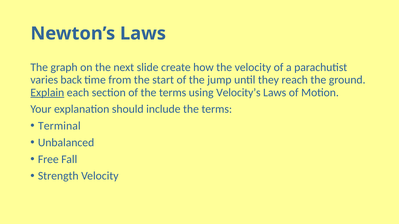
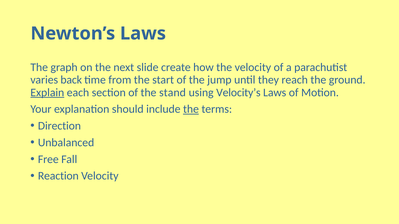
of the terms: terms -> stand (172, 93)
the underline: none -> present (191, 109)
Terminal: Terminal -> Direction (59, 126)
Strength: Strength -> Reaction (58, 176)
